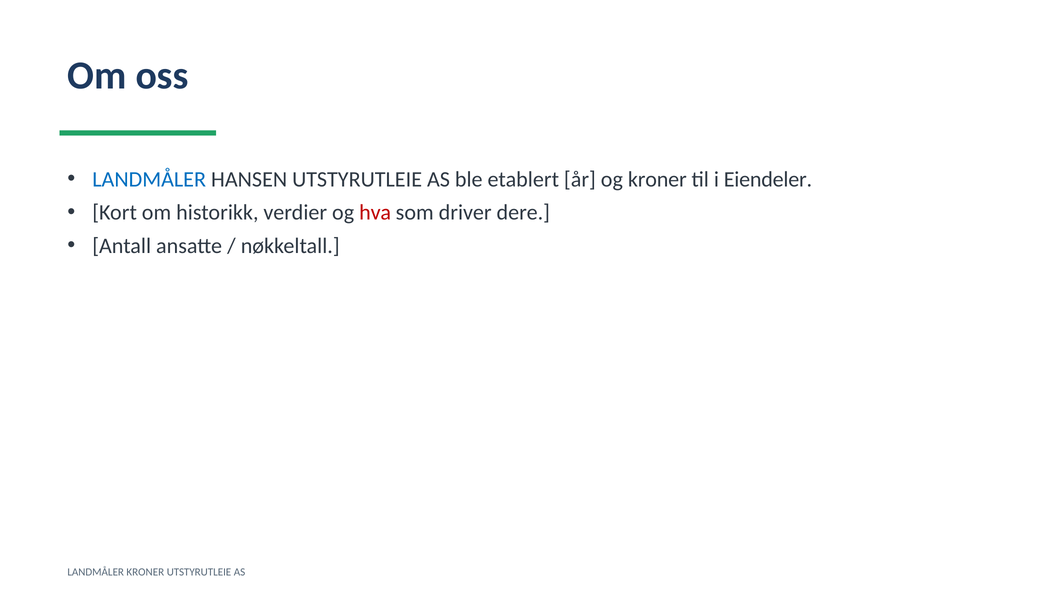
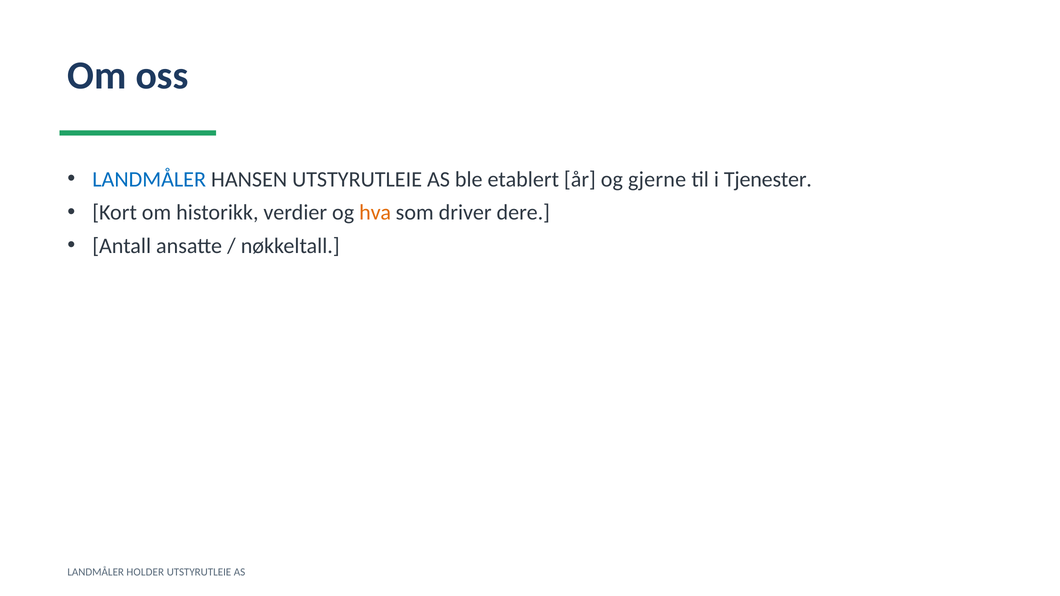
og kroner: kroner -> gjerne (657, 180)
Eiendeler: Eiendeler -> Tjenester (768, 180)
hva colour: red -> orange (375, 213)
LANDMÅLER KRONER: KRONER -> HOLDER (145, 572)
